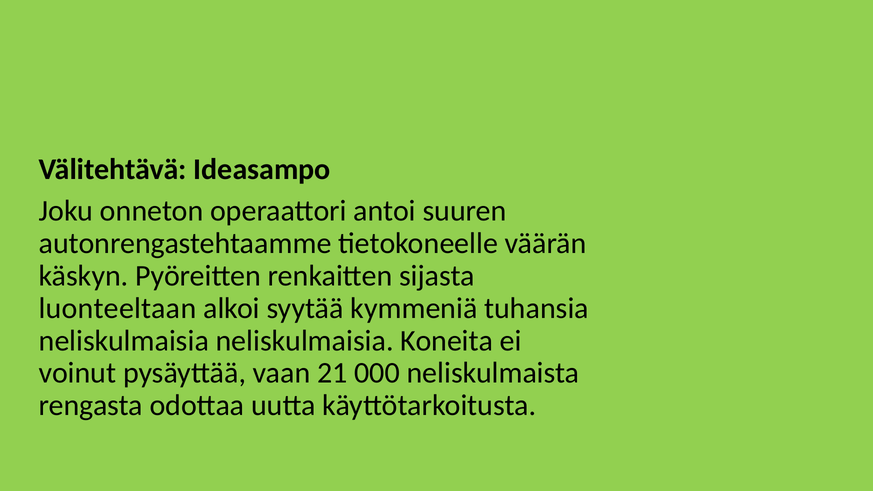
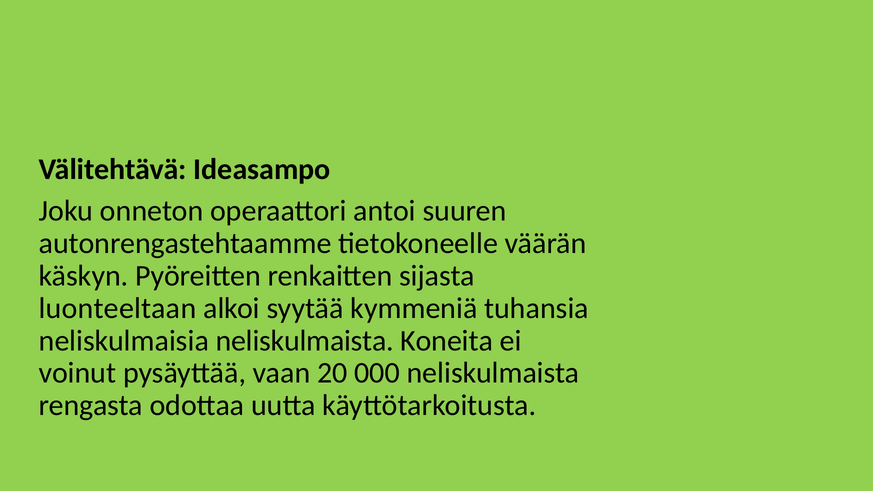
neliskulmaisia neliskulmaisia: neliskulmaisia -> neliskulmaista (305, 341)
21: 21 -> 20 (332, 373)
